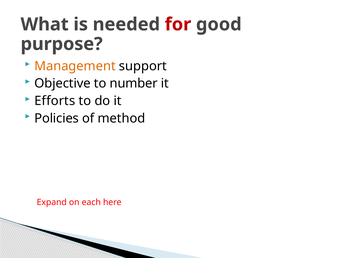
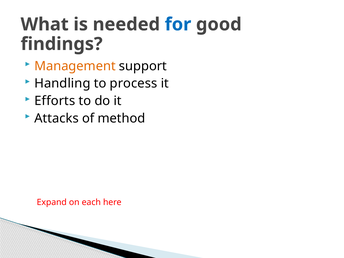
for colour: red -> blue (178, 24)
purpose: purpose -> findings (62, 44)
Objective: Objective -> Handling (62, 83)
number: number -> process (134, 83)
Policies: Policies -> Attacks (57, 118)
